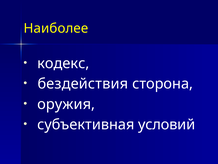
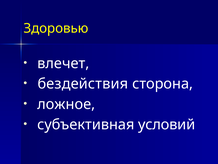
Наиболее: Наиболее -> Здоровью (56, 28)
кодекс: кодекс -> влечет (63, 63)
оружия: оружия -> ложное (66, 104)
